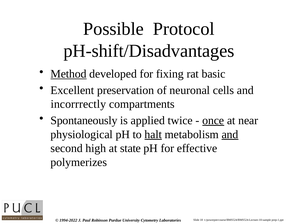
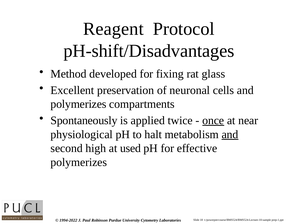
Possible: Possible -> Reagent (113, 29)
Method underline: present -> none (69, 74)
basic: basic -> glass (213, 74)
incorrrectly: incorrrectly -> polymerizes (78, 104)
halt underline: present -> none (153, 134)
state: state -> used (130, 148)
